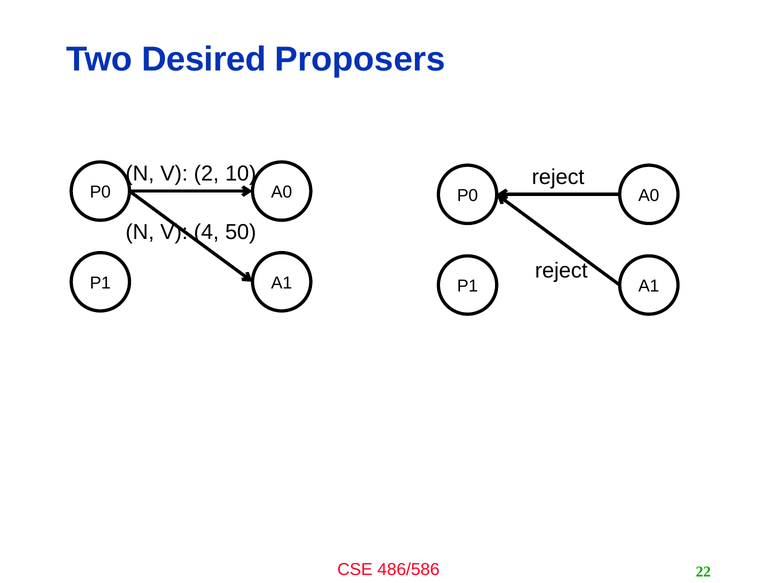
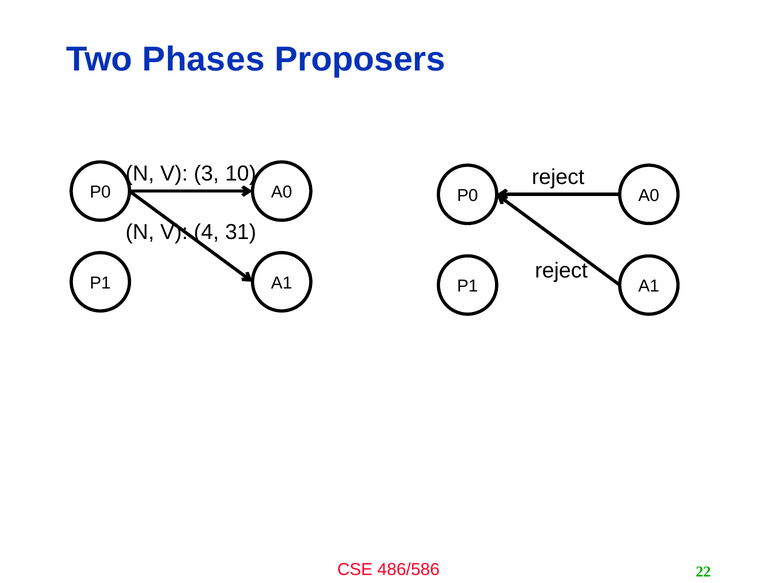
Desired: Desired -> Phases (203, 59)
2: 2 -> 3 (206, 174)
50: 50 -> 31 (241, 232)
